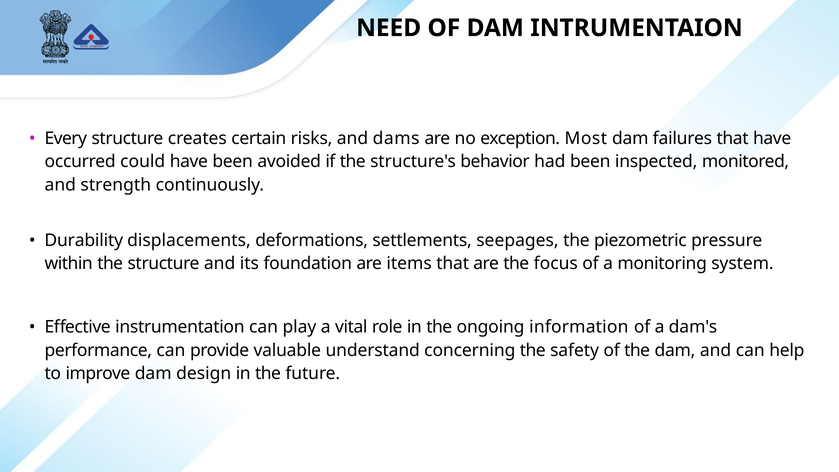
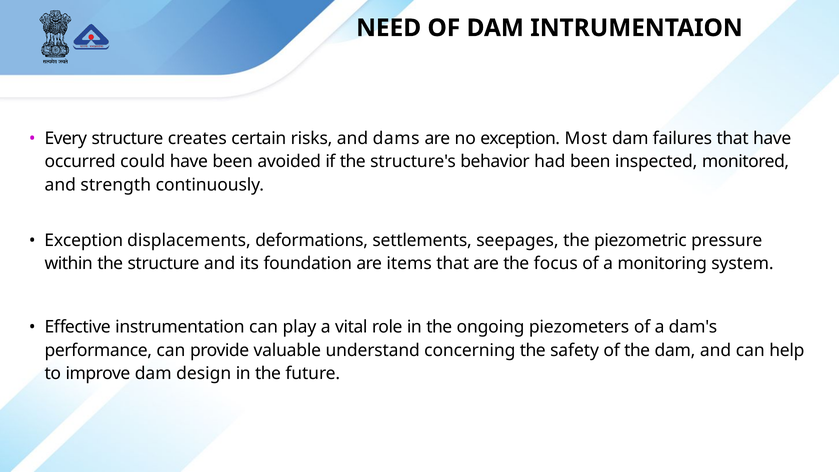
Durability: Durability -> Exception (84, 240)
information: information -> piezometers (579, 327)
